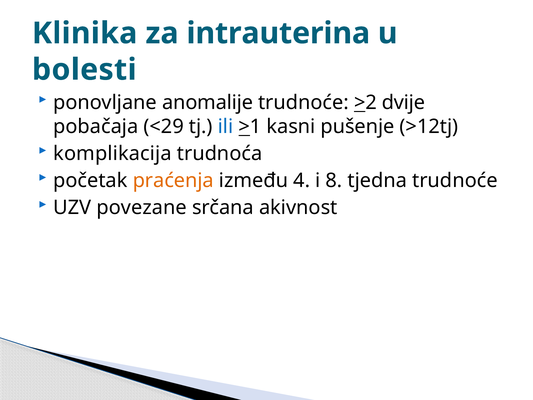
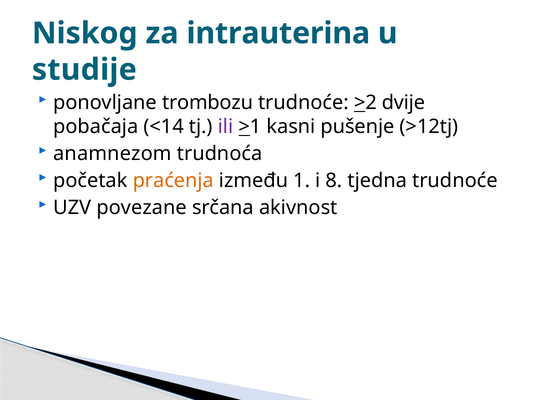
Klinika: Klinika -> Niskog (85, 33)
bolesti: bolesti -> studije (84, 70)
anomalije: anomalije -> trombozu (208, 102)
<29: <29 -> <14 (164, 126)
ili colour: blue -> purple (225, 126)
komplikacija: komplikacija -> anamnezom (112, 153)
4: 4 -> 1 (302, 180)
